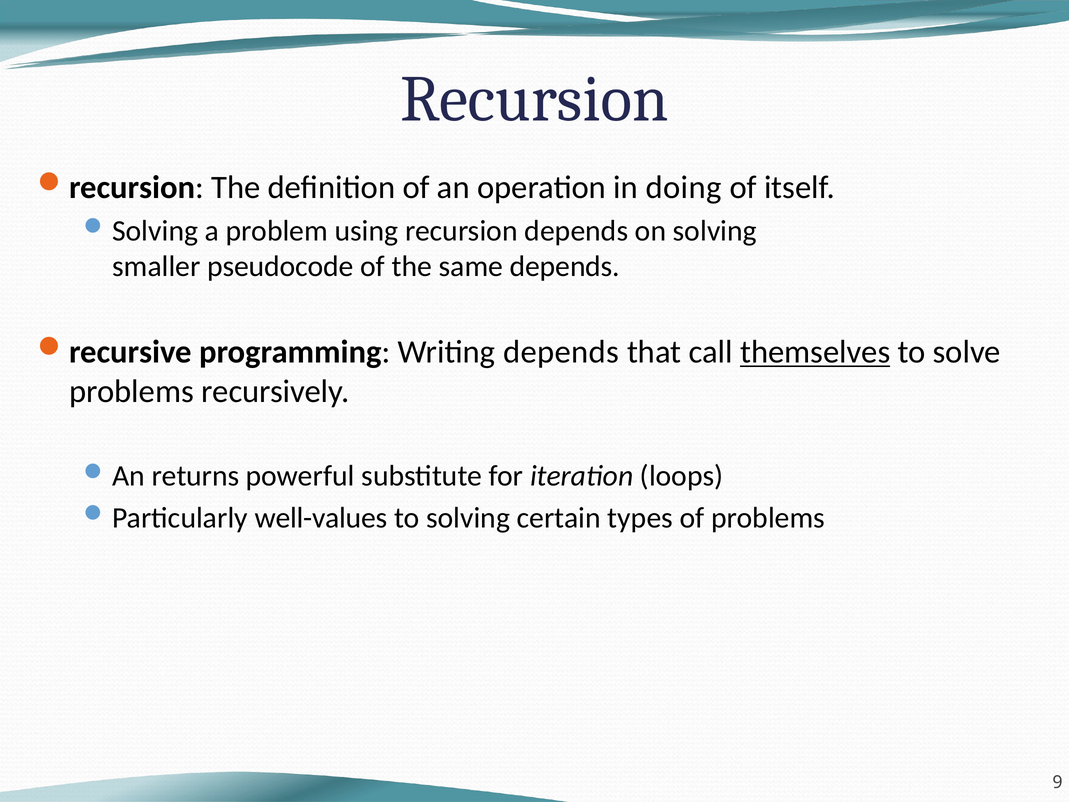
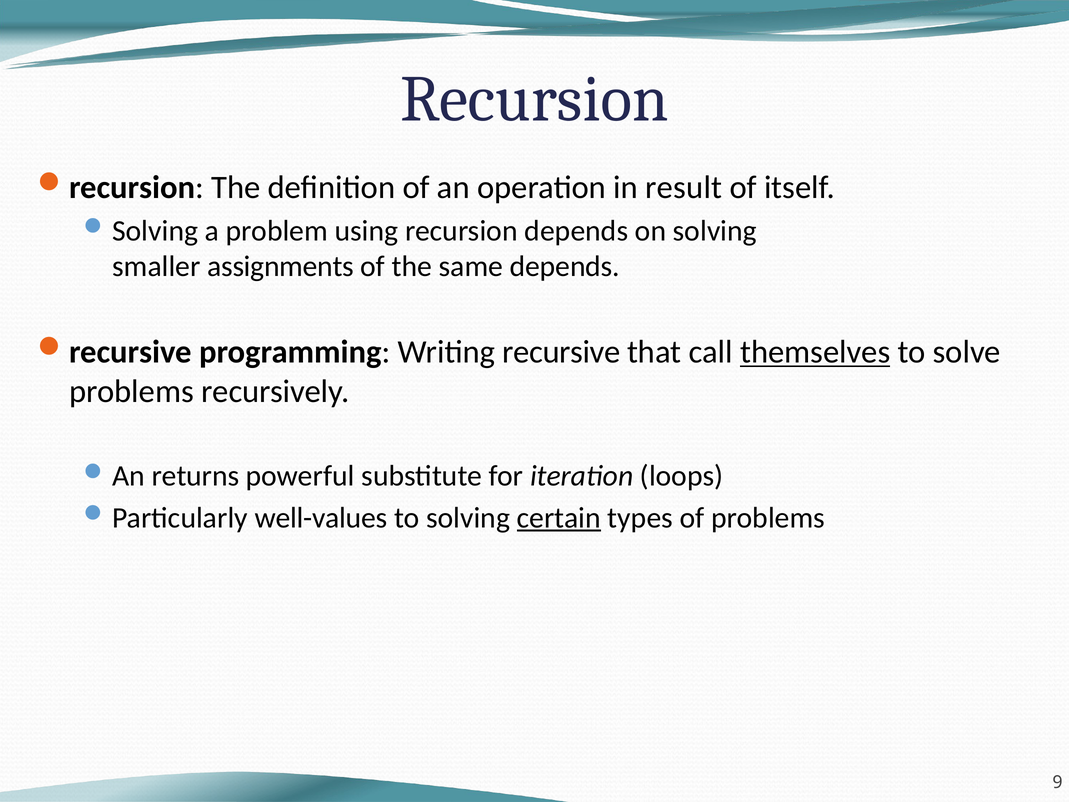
doing: doing -> result (684, 188)
pseudocode: pseudocode -> assignments (281, 266)
Writing depends: depends -> recursive (561, 352)
certain underline: none -> present (559, 518)
